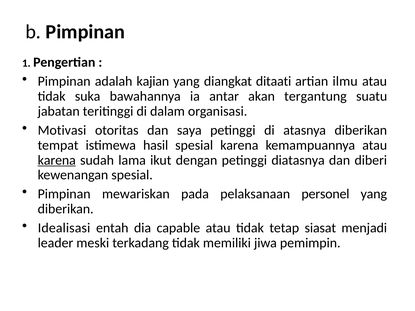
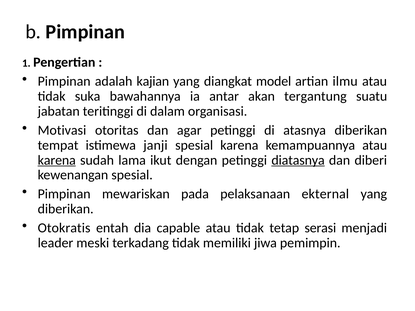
ditaati: ditaati -> model (274, 81)
saya: saya -> agar (189, 130)
hasil: hasil -> janji (155, 145)
diatasnya underline: none -> present (298, 160)
personel: personel -> ekternal (325, 194)
Idealisasi: Idealisasi -> Otokratis (64, 228)
siasat: siasat -> serasi (320, 228)
